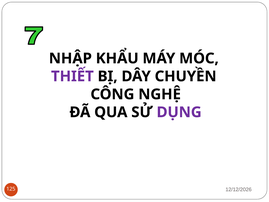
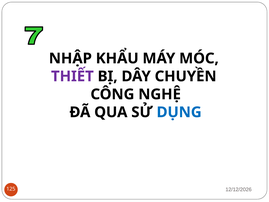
DỤNG colour: purple -> blue (179, 112)
